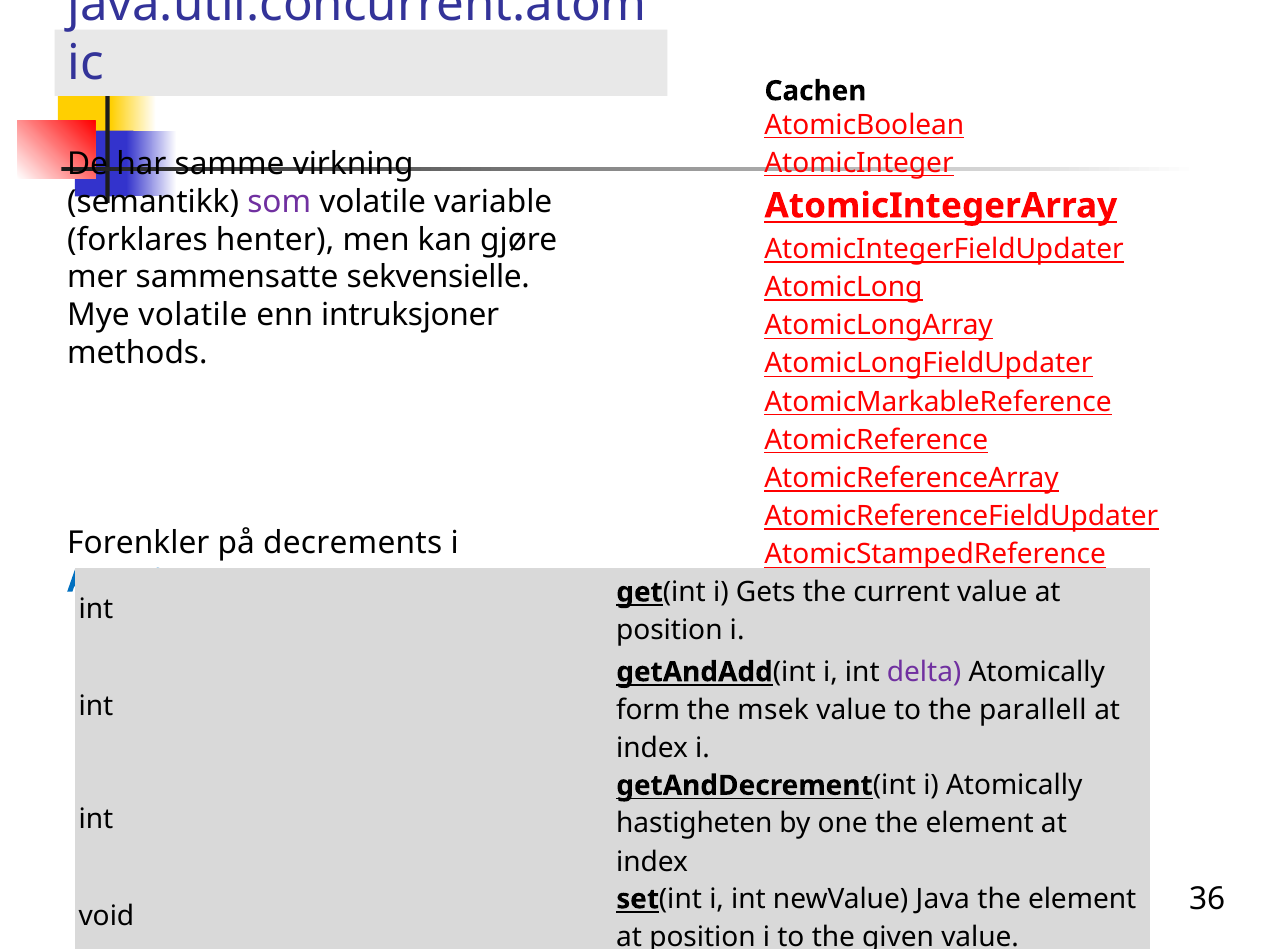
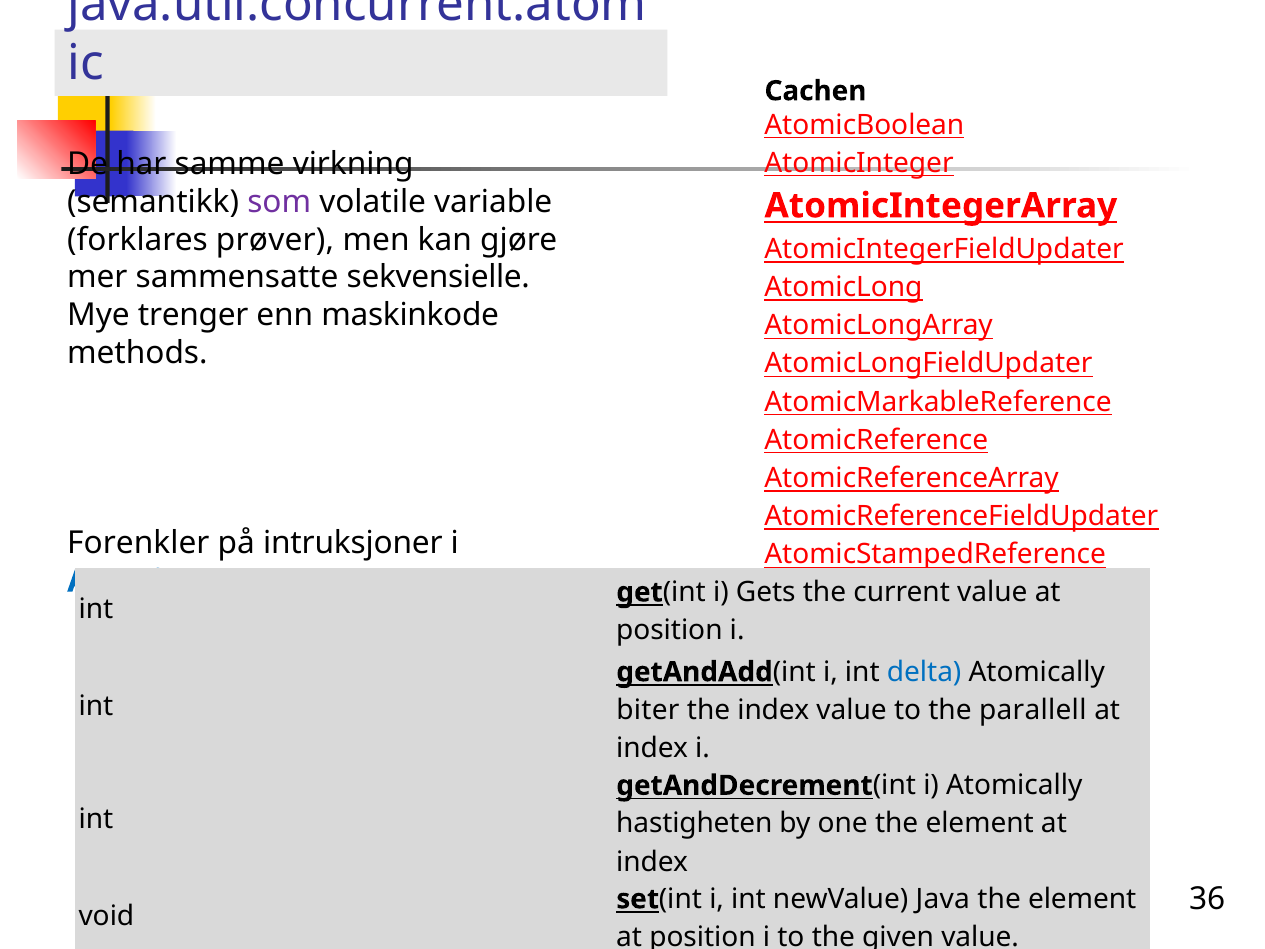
henter: henter -> prøver (275, 240)
Mye volatile: volatile -> trenger (193, 315)
intruksjoner: intruksjoner -> maskinkode (410, 315)
decrements: decrements -> intruksjoner (353, 543)
delta colour: purple -> blue (924, 672)
form: form -> biter (648, 710)
the msek: msek -> index (773, 710)
